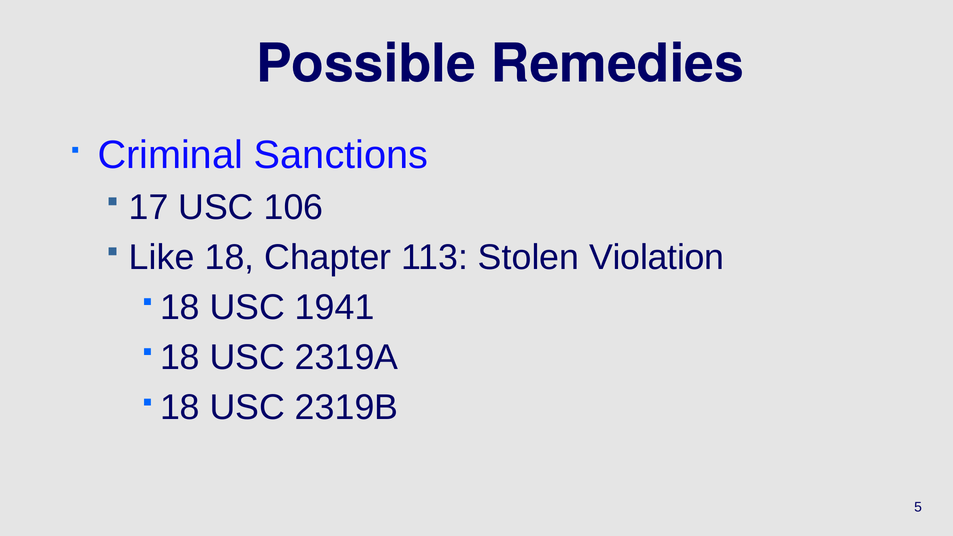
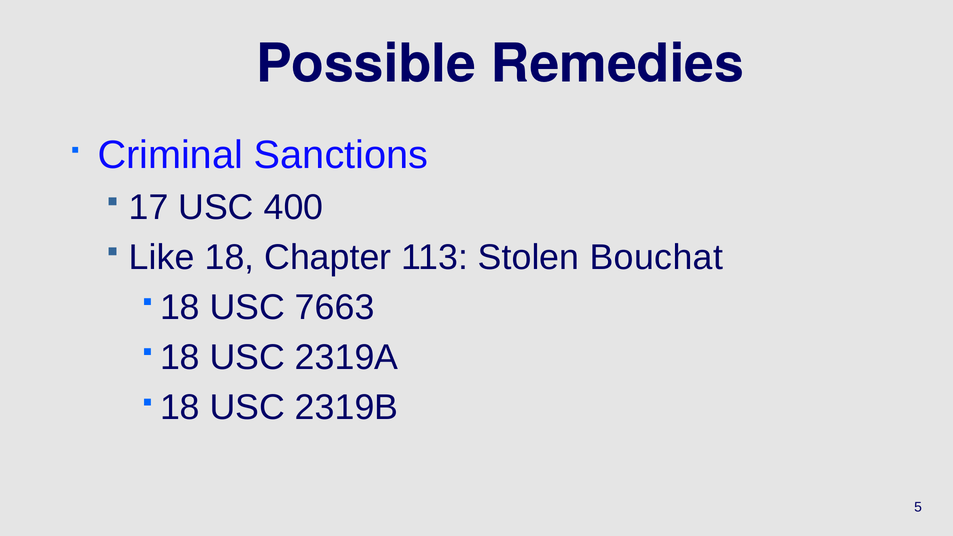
106: 106 -> 400 (293, 207)
Violation: Violation -> Bouchat (656, 257)
1941: 1941 -> 7663 (335, 307)
